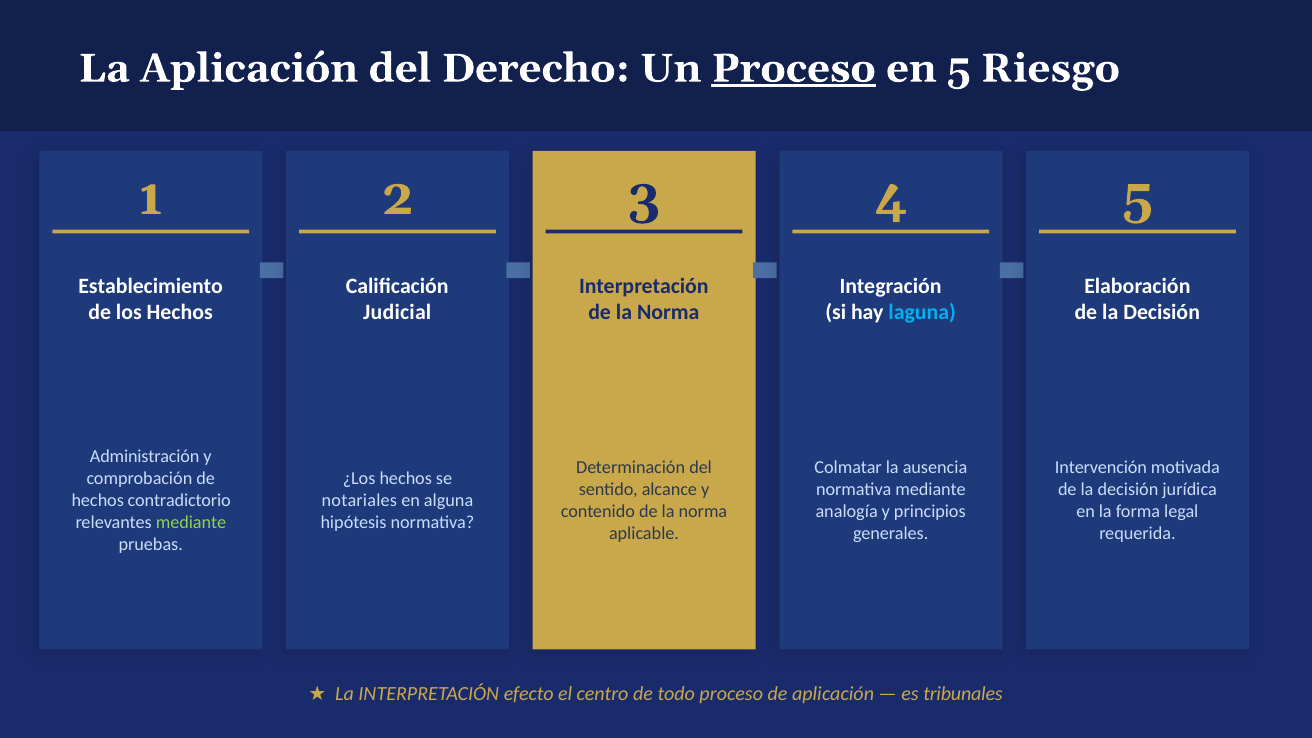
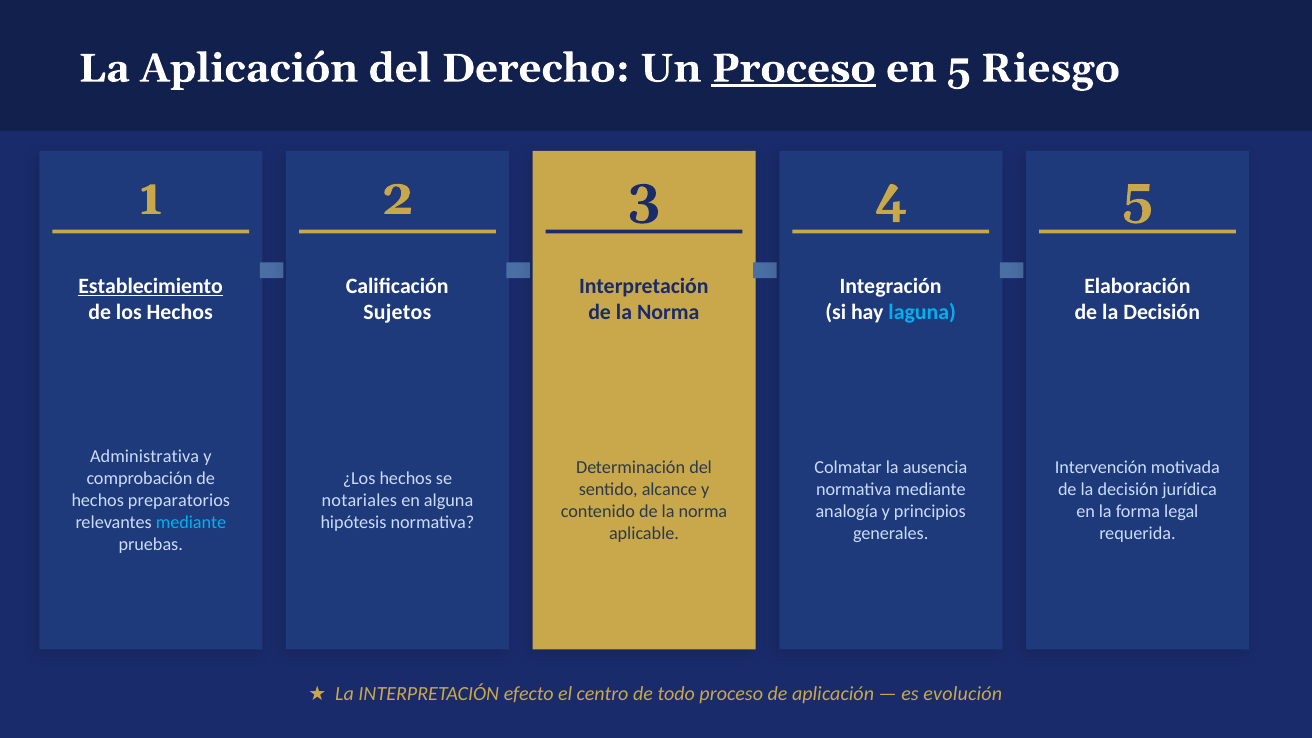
Establecimiento underline: none -> present (151, 286)
Judicial: Judicial -> Sujetos (397, 312)
Administración: Administración -> Administrativa (145, 457)
contradictorio: contradictorio -> preparatorios (179, 500)
mediante colour: light green -> light blue (191, 522)
tribunales: tribunales -> evolución (963, 693)
